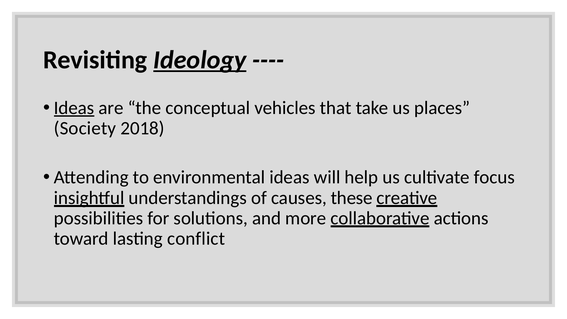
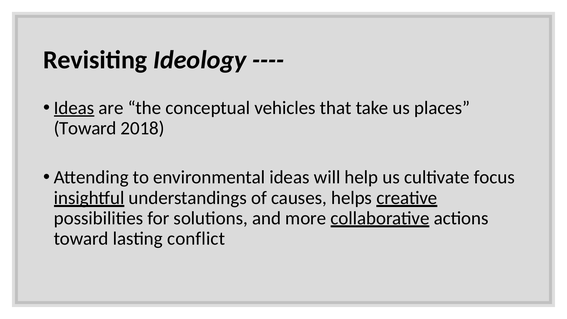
Ideology underline: present -> none (200, 60)
Society: Society -> Toward (85, 128)
these: these -> helps (352, 198)
